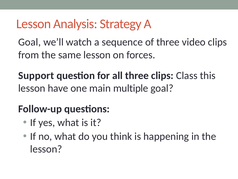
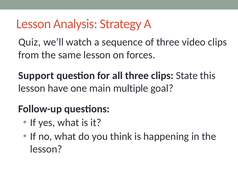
Goal: Goal -> Quiz (30, 42)
Class: Class -> State (187, 75)
